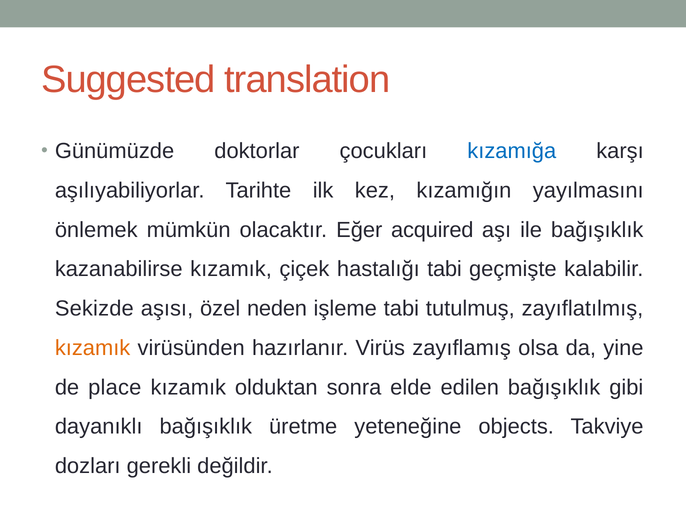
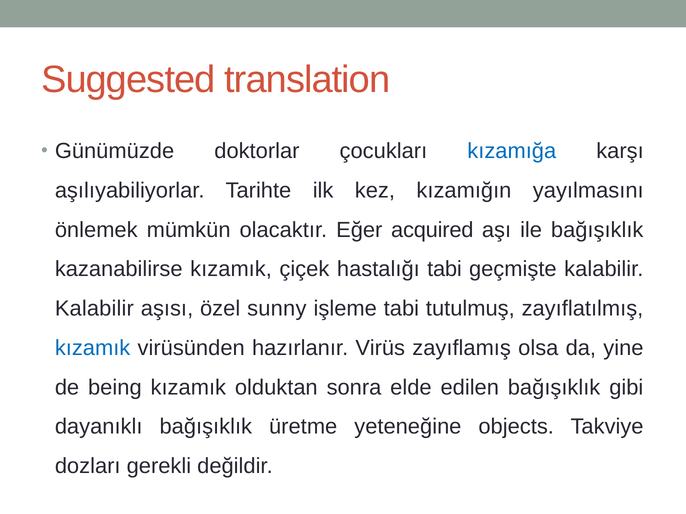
Sekizde: Sekizde -> Kalabilir (94, 309)
neden: neden -> sunny (277, 309)
kızamık colour: orange -> blue (93, 348)
place: place -> being (115, 388)
